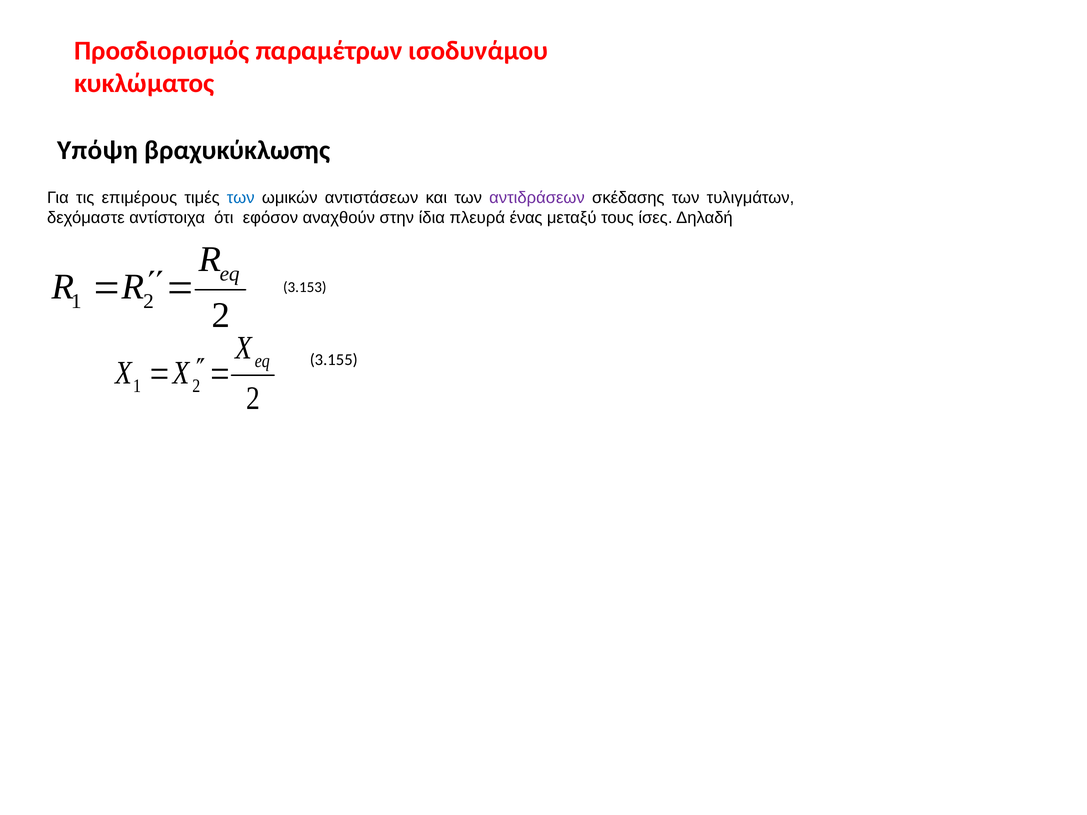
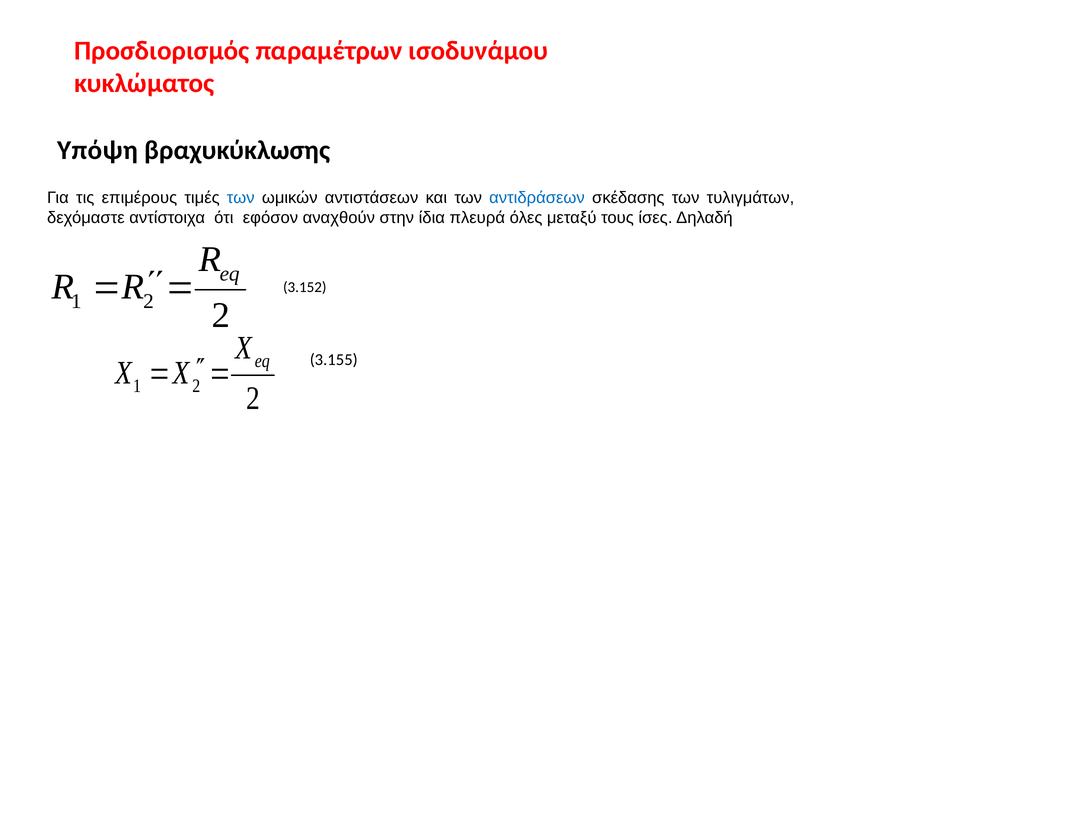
αντιδράσεων colour: purple -> blue (537, 198)
ένας: ένας -> όλες (526, 218)
3.153: 3.153 -> 3.152 (305, 287)
